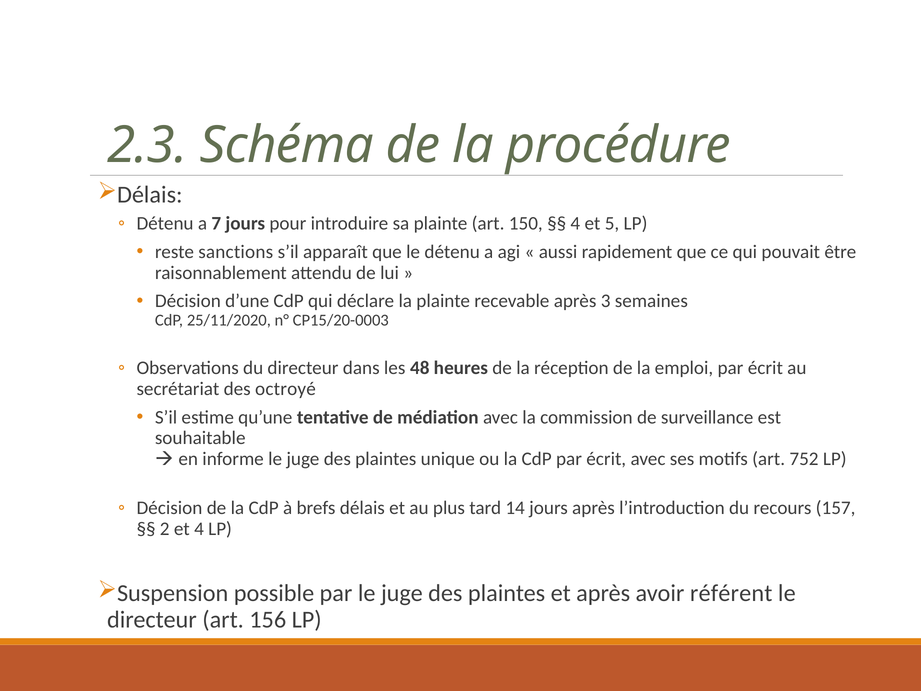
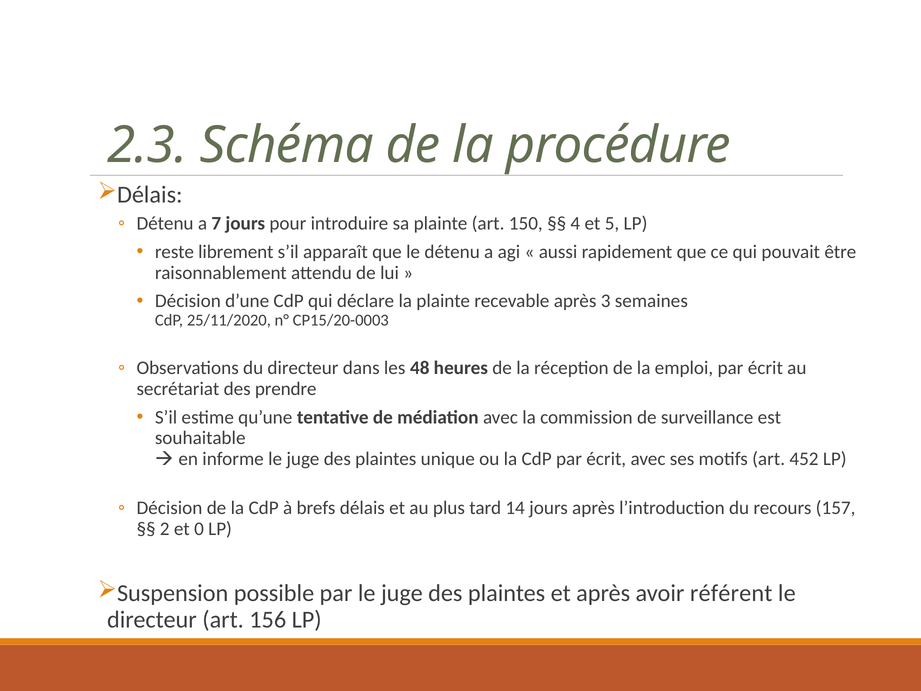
sanctions: sanctions -> librement (236, 252)
octroyé: octroyé -> prendre (286, 389)
752: 752 -> 452 (804, 459)
et 4: 4 -> 0 (199, 529)
